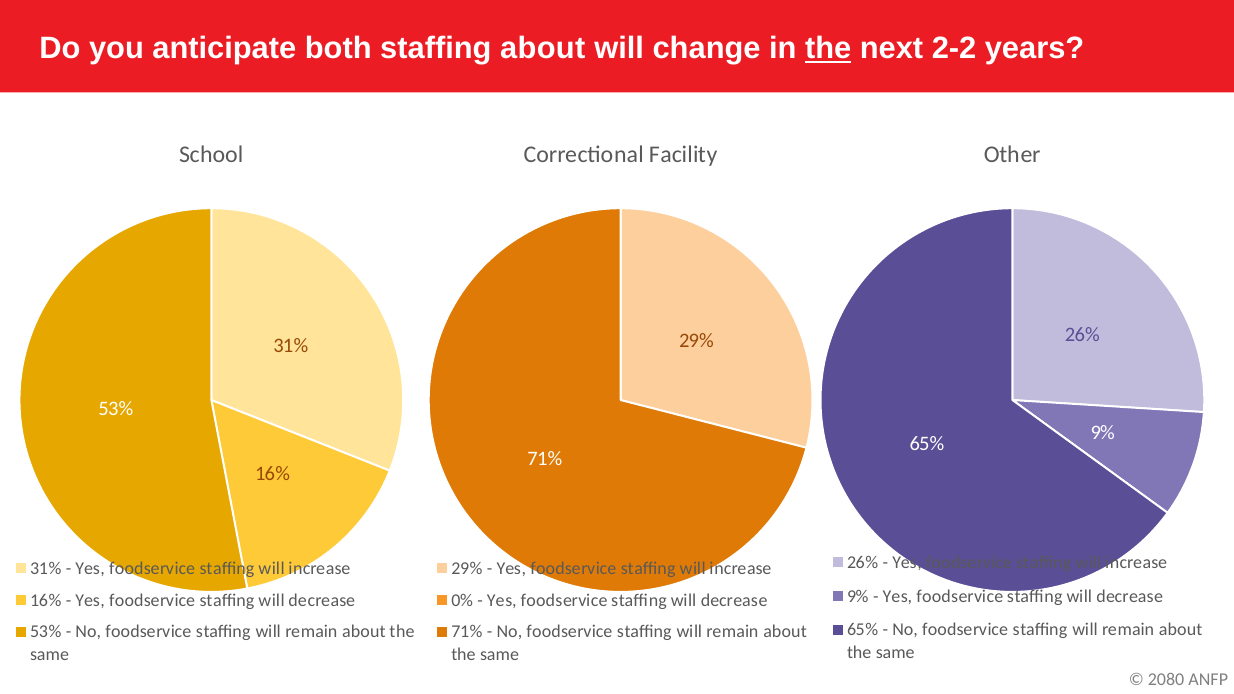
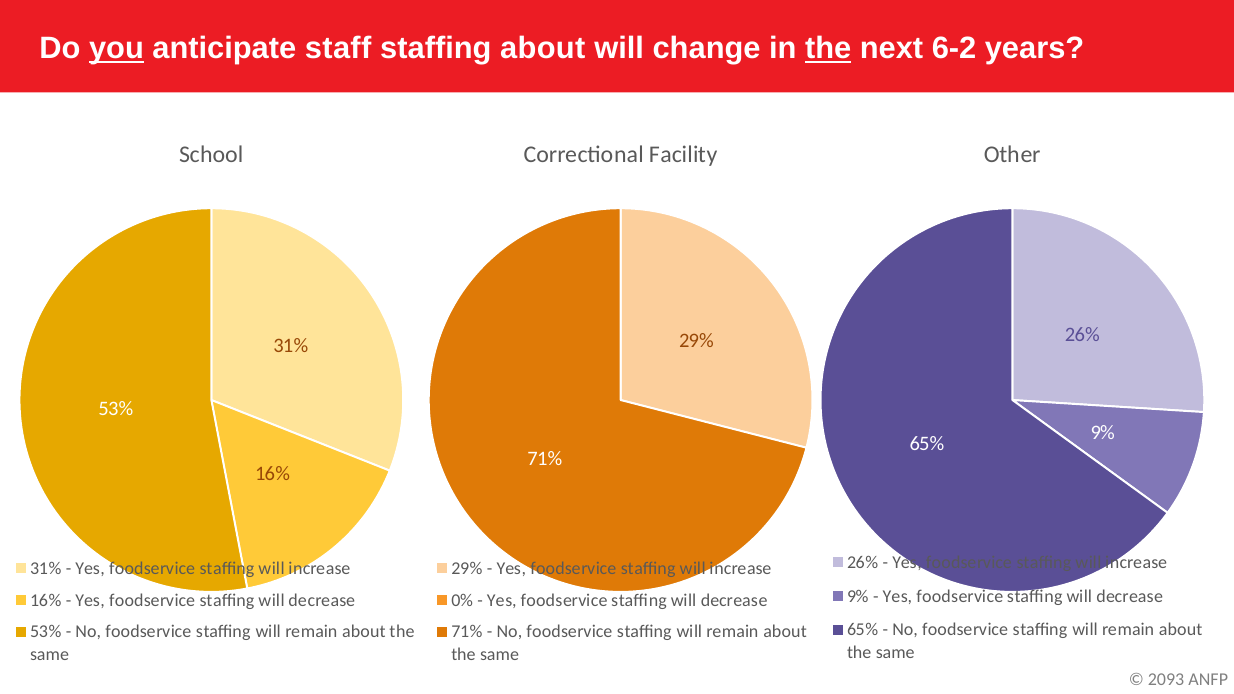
you underline: none -> present (116, 48)
both: both -> staff (338, 48)
2-2: 2-2 -> 6-2 (954, 48)
2080: 2080 -> 2093 (1166, 680)
